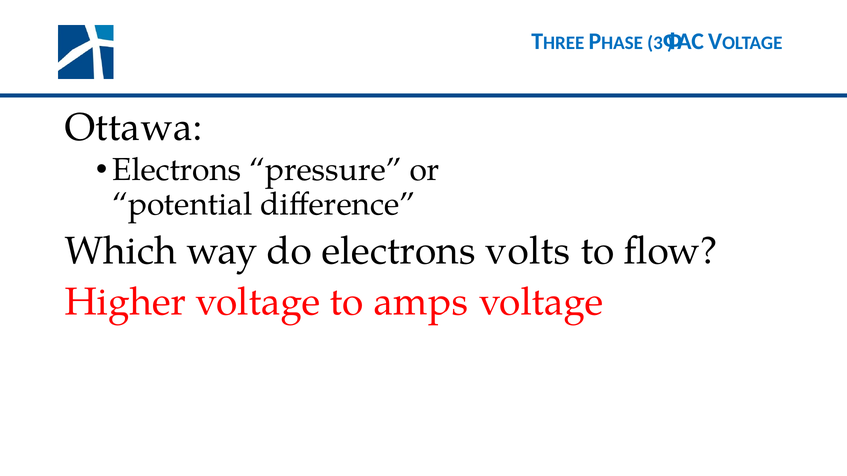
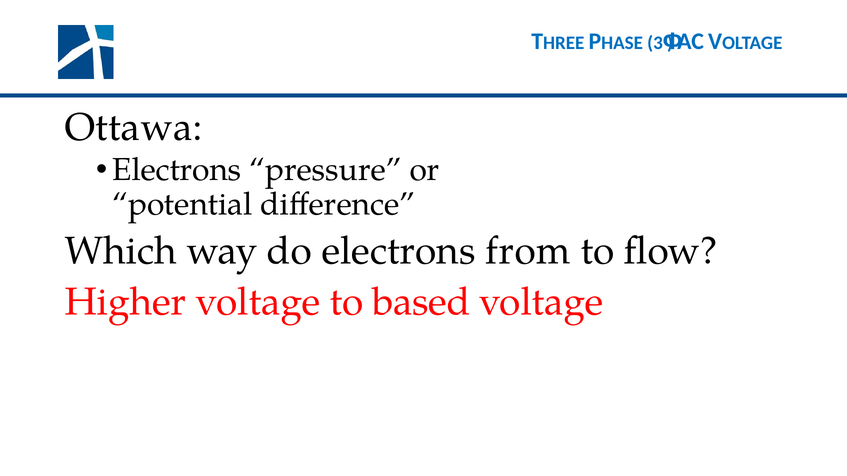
volts: volts -> from (528, 251)
amps: amps -> based (421, 302)
